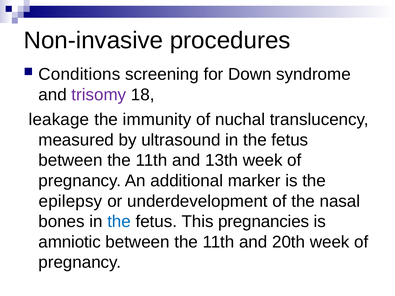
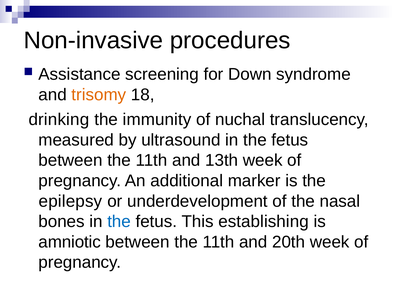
Conditions: Conditions -> Assistance (79, 74)
trisomy colour: purple -> orange (99, 95)
leakage: leakage -> drinking (59, 120)
pregnancies: pregnancies -> establishing (264, 222)
